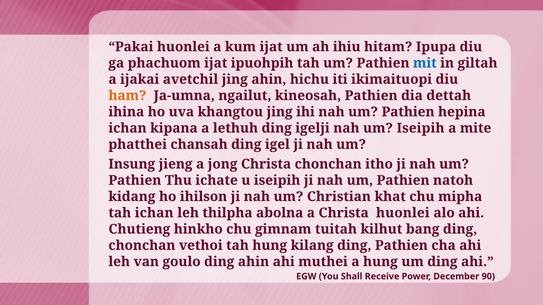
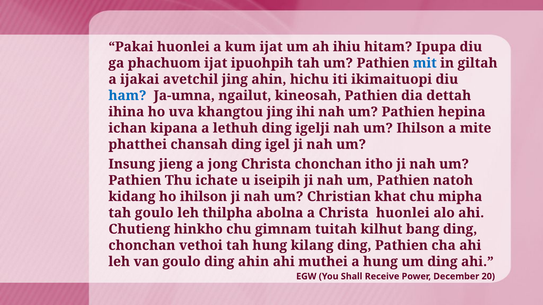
ham colour: orange -> blue (127, 96)
um Iseipih: Iseipih -> Ihilson (421, 128)
tah ichan: ichan -> goulo (154, 213)
90: 90 -> 20 (488, 277)
